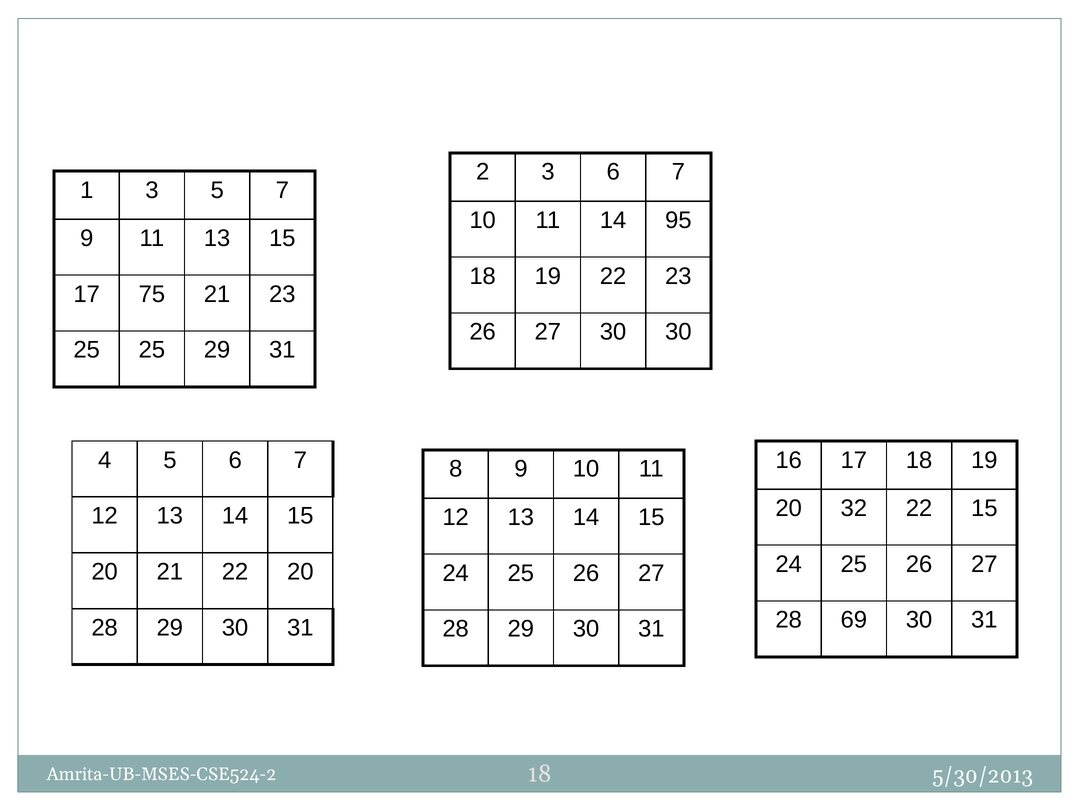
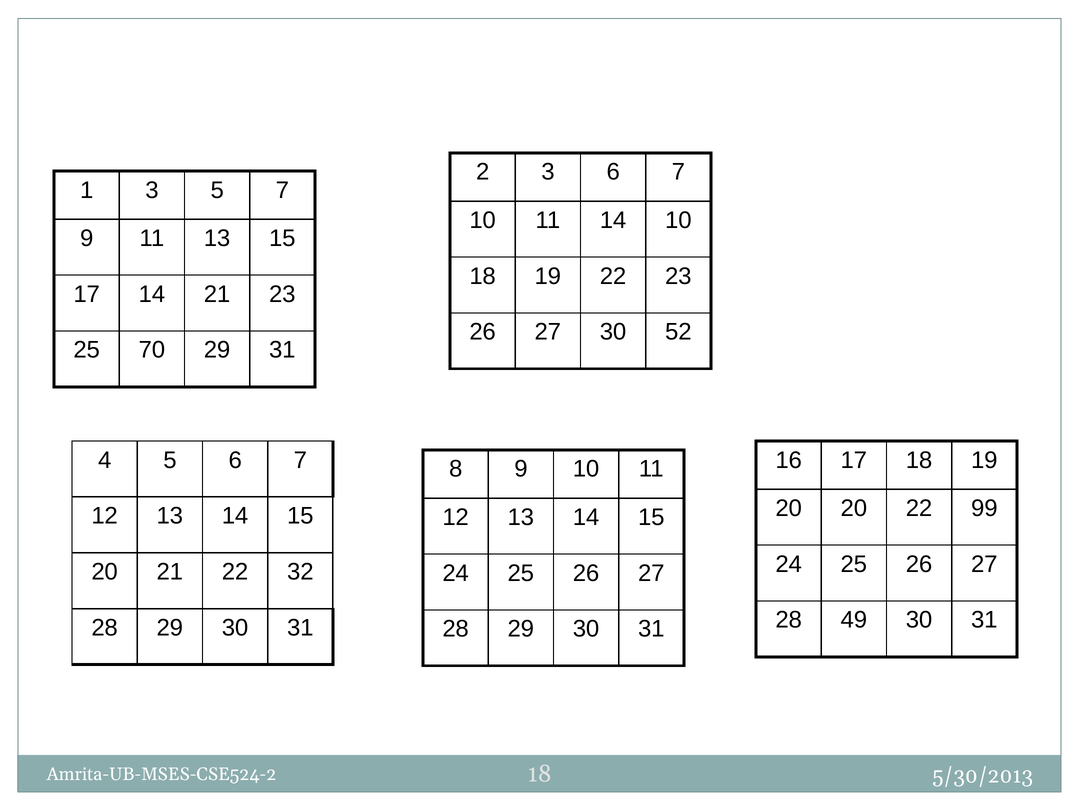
14 95: 95 -> 10 (678, 220)
17 75: 75 -> 14 (152, 294)
30 30: 30 -> 52 (678, 332)
25 25: 25 -> 70 (152, 350)
20 32: 32 -> 20 (854, 508)
22 15: 15 -> 99 (984, 508)
22 20: 20 -> 32 (300, 572)
69: 69 -> 49 (854, 620)
